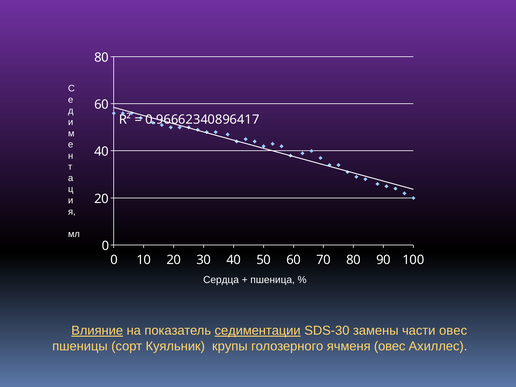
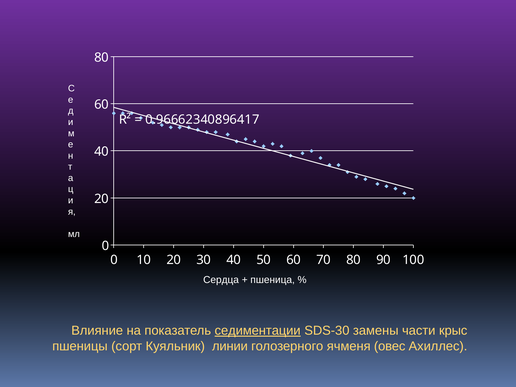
Влияние underline: present -> none (97, 331)
части овес: овес -> крыс (453, 331)
крупы: крупы -> линии (230, 346)
